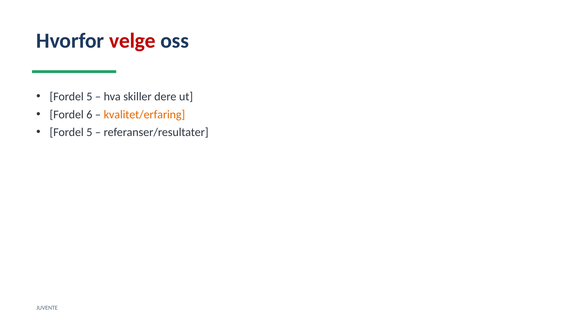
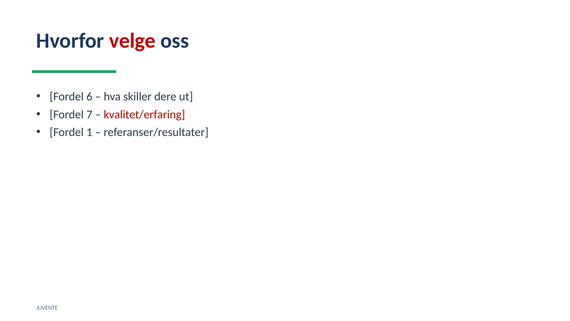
5: 5 -> 6 (89, 97)
6: 6 -> 7 (89, 114)
kvalitet/erfaring colour: orange -> red (144, 114)
5: 5 -> 1 (89, 132)
